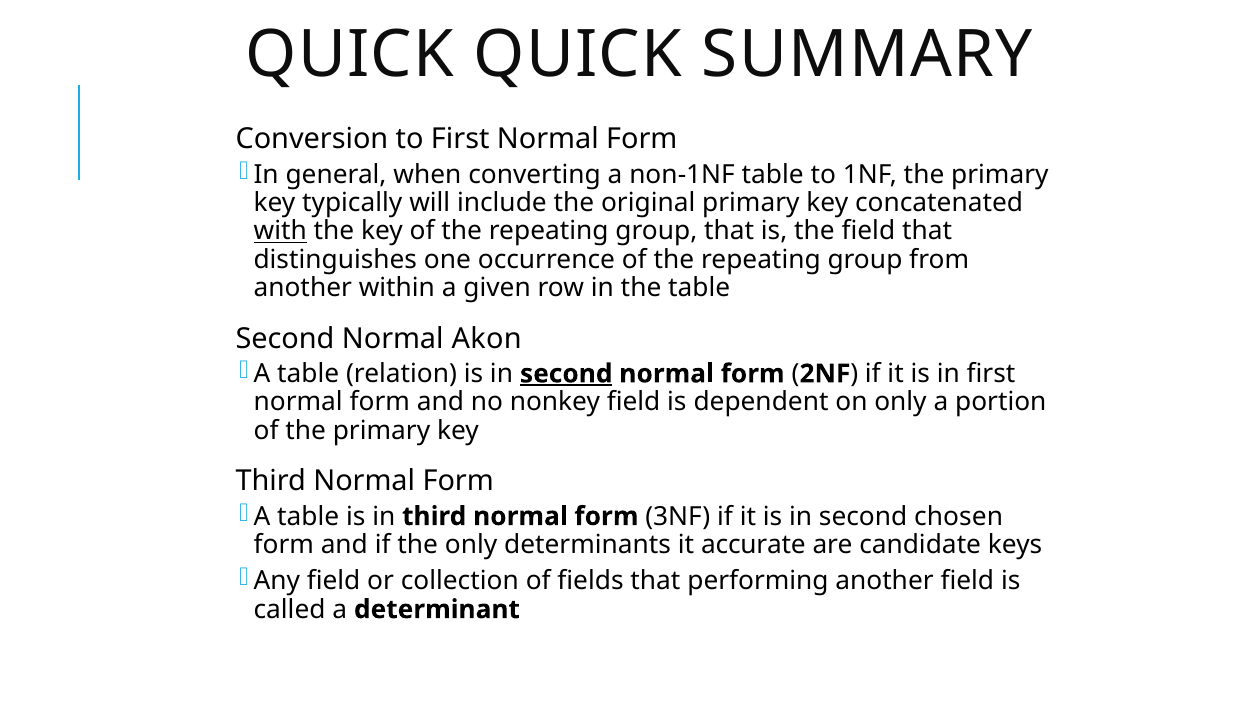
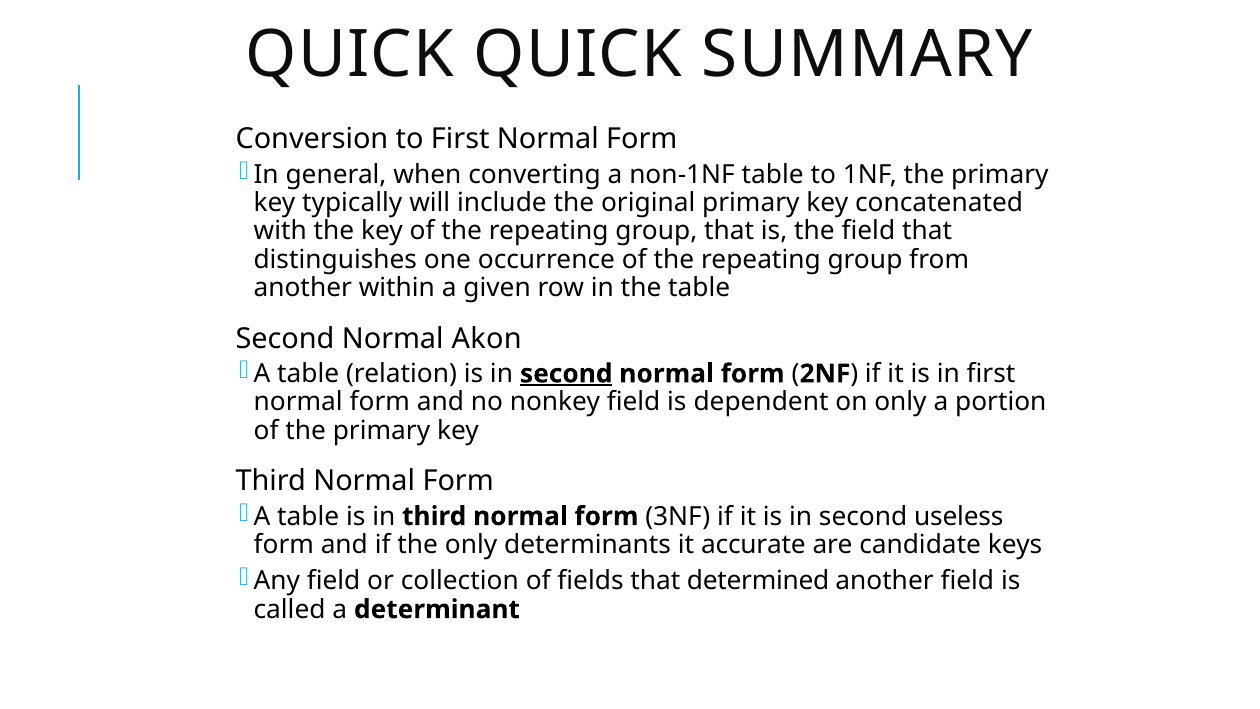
with underline: present -> none (280, 231)
chosen: chosen -> useless (959, 516)
performing: performing -> determined (758, 581)
